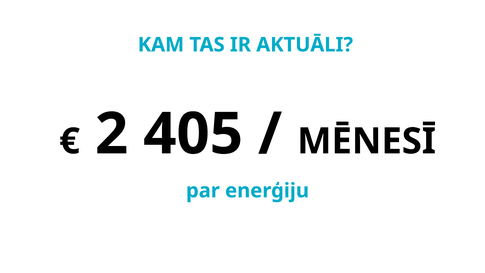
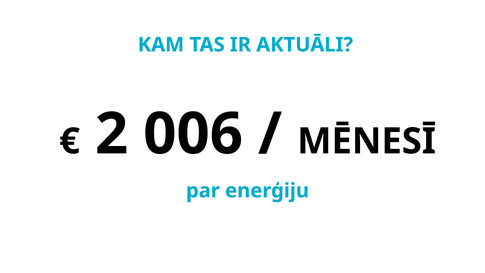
405: 405 -> 006 (193, 134)
